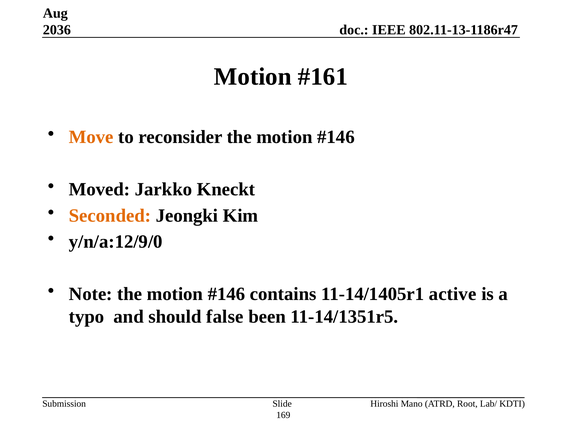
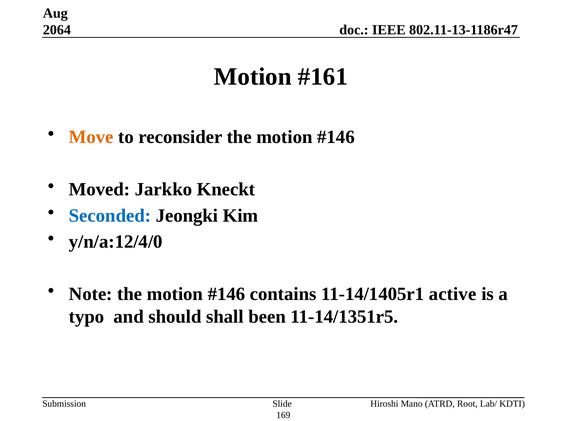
2036: 2036 -> 2064 (57, 30)
Seconded colour: orange -> blue (110, 216)
y/n/a:12/9/0: y/n/a:12/9/0 -> y/n/a:12/4/0 (116, 242)
false: false -> shall (225, 317)
